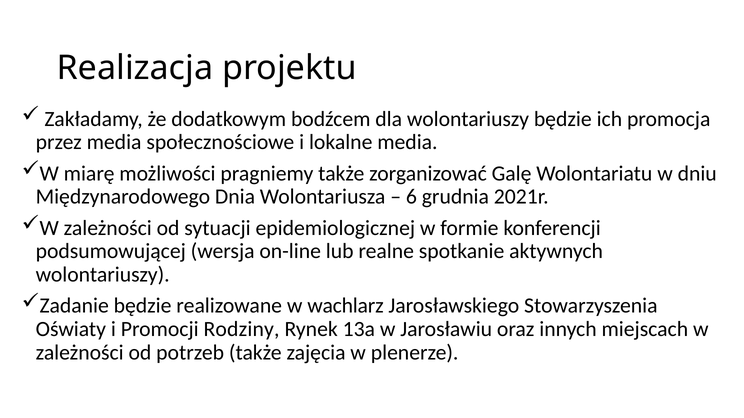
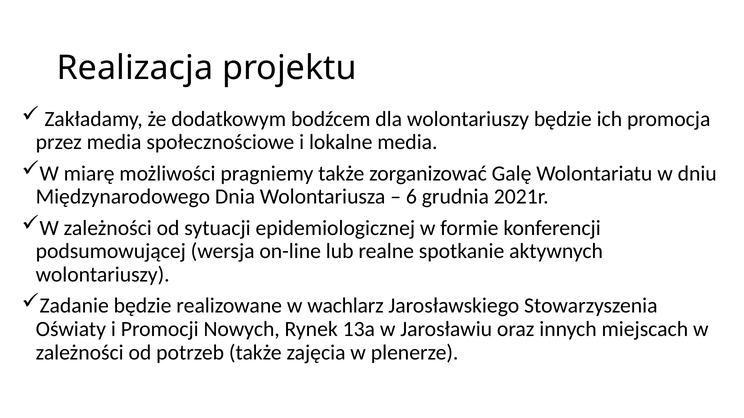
Rodziny: Rodziny -> Nowych (242, 330)
